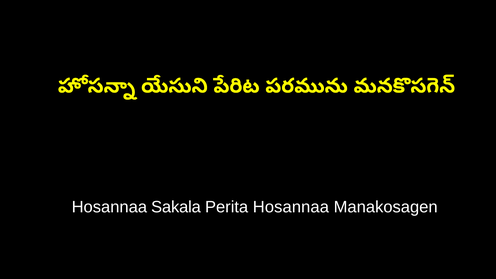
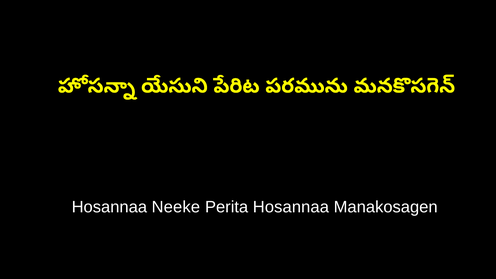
Sakala: Sakala -> Neeke (176, 207)
